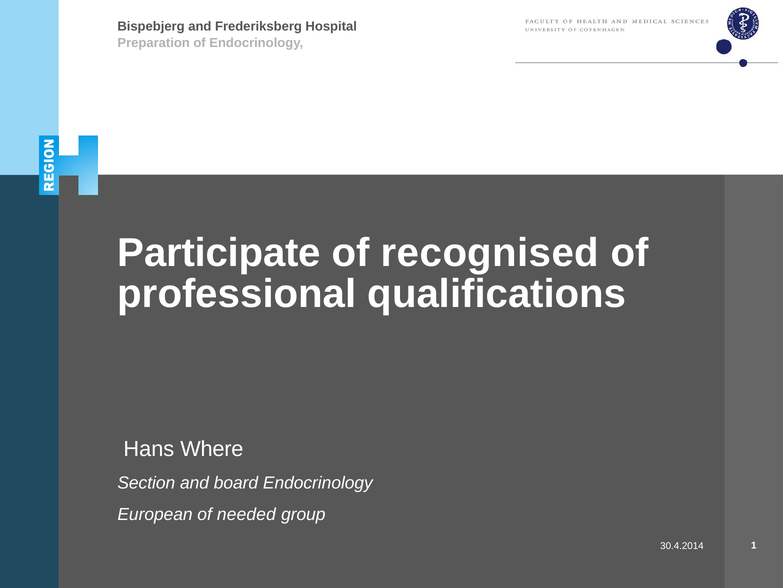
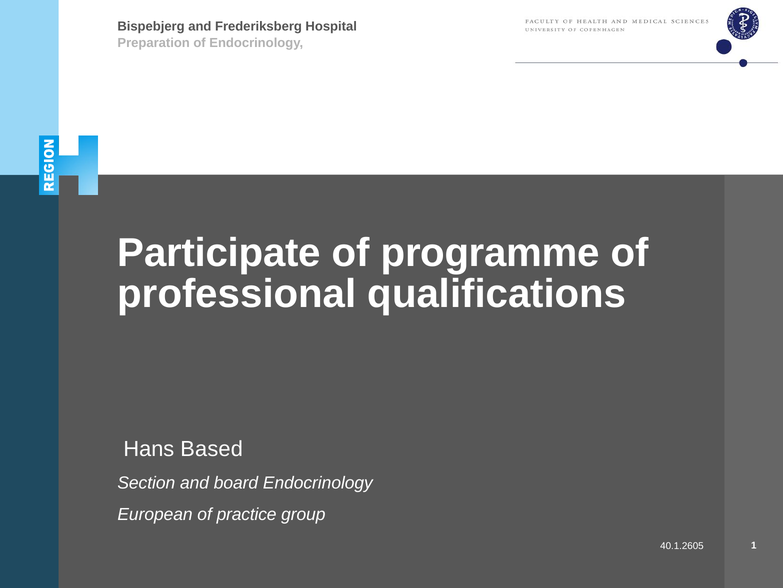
recognised: recognised -> programme (490, 253)
Where: Where -> Based (212, 448)
needed: needed -> practice (247, 514)
30.4.2014: 30.4.2014 -> 40.1.2605 (682, 545)
